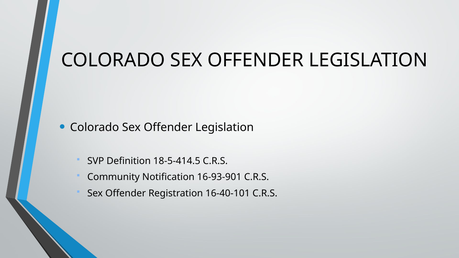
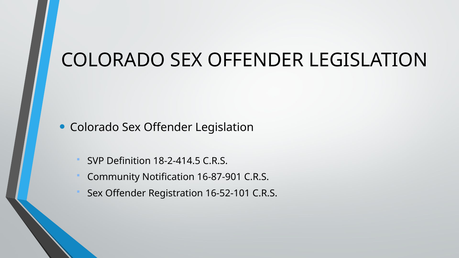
18-5-414.5: 18-5-414.5 -> 18-2-414.5 (177, 161)
16-93-901: 16-93-901 -> 16-87-901 (219, 177)
16-40-101: 16-40-101 -> 16-52-101 (228, 194)
